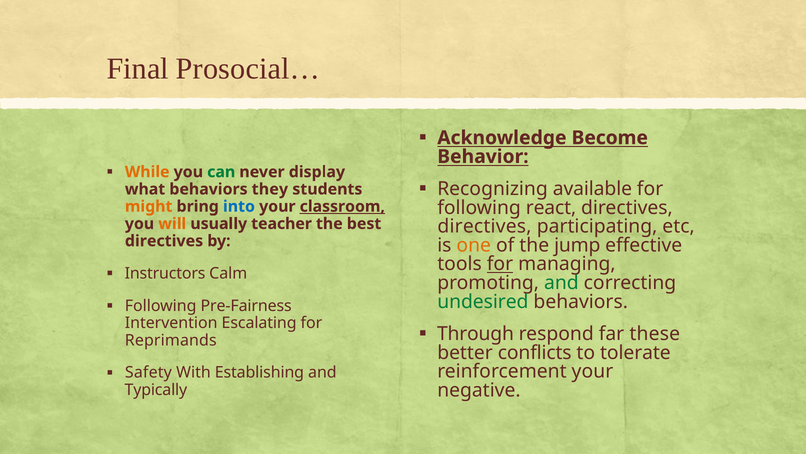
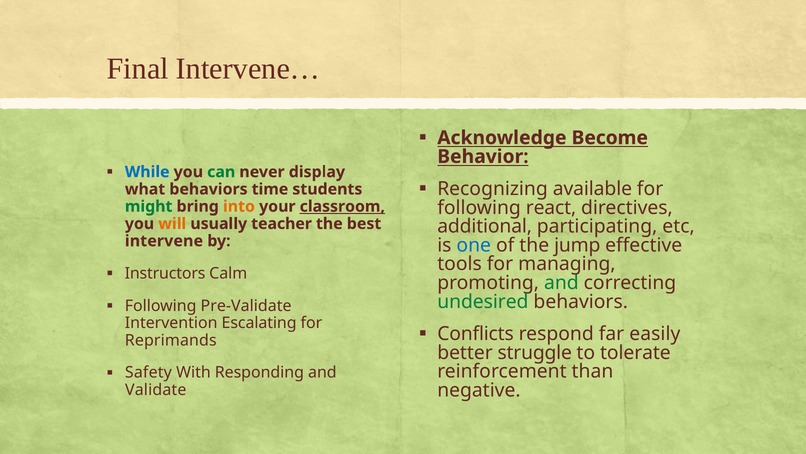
Prosocial…: Prosocial… -> Intervene… (248, 69)
While colour: orange -> blue (147, 172)
they: they -> time (270, 189)
might colour: orange -> green (149, 206)
into colour: blue -> orange (239, 206)
directives: directives -> additional (485, 226)
directives: directives -> intervene (164, 241)
one colour: orange -> blue (474, 245)
for underline: present -> none (500, 264)
Pre-Fairness: Pre-Fairness -> Pre-Validate (246, 305)
Through: Through -> Conflicts (476, 334)
these: these -> easily (655, 334)
conflicts: conflicts -> struggle (535, 352)
Establishing: Establishing -> Responding (259, 372)
reinforcement your: your -> than (592, 371)
Typically: Typically -> Validate (156, 389)
